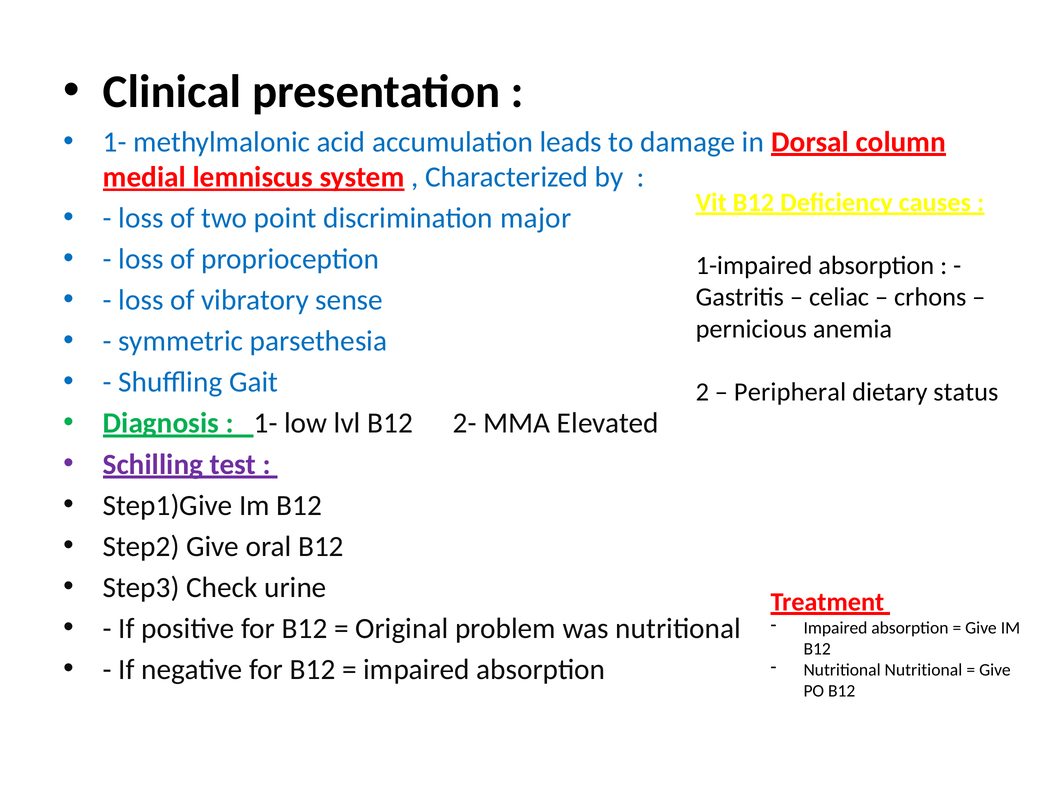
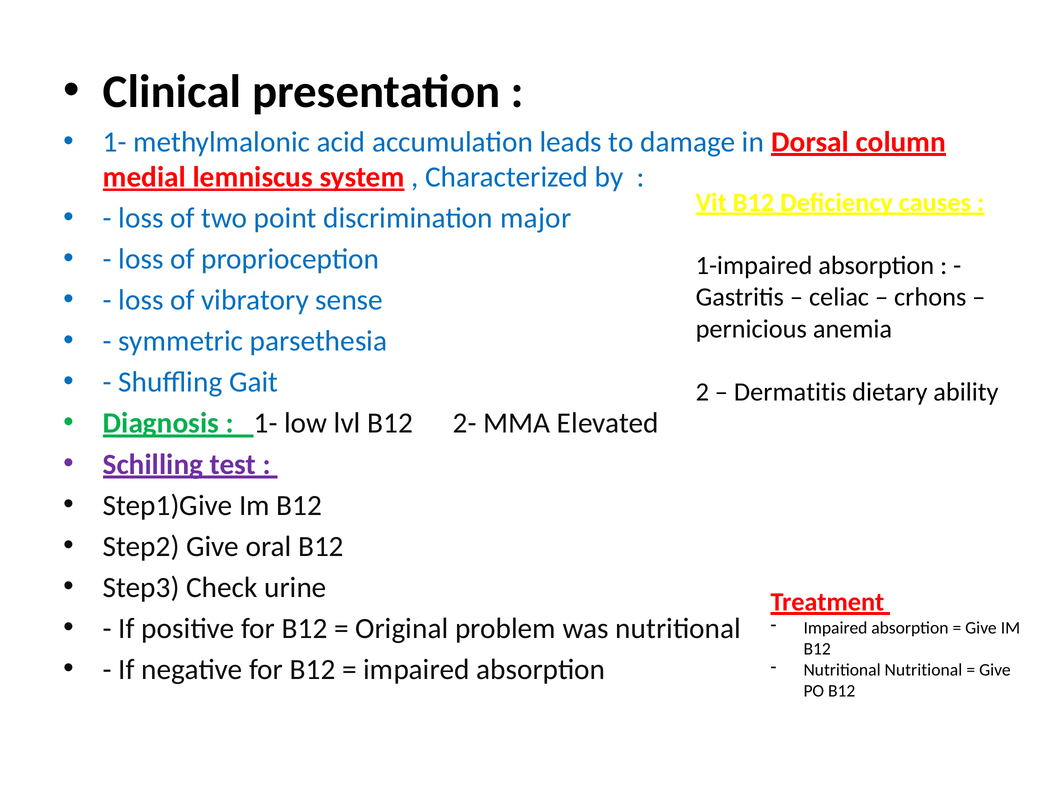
Peripheral: Peripheral -> Dermatitis (790, 392)
status: status -> ability (966, 392)
